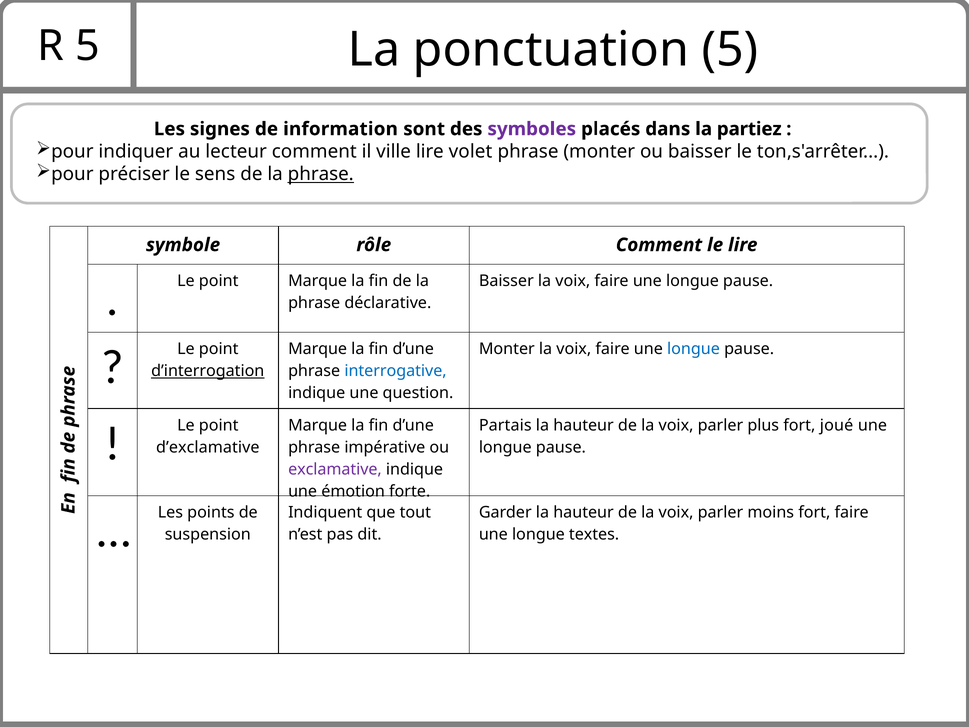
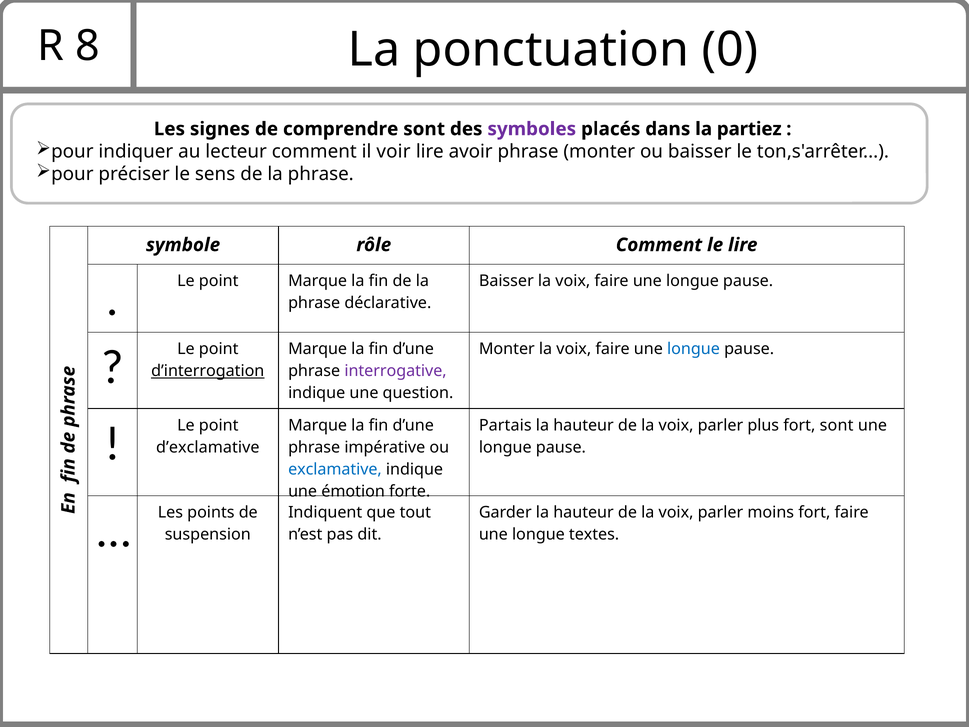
R 5: 5 -> 8 (88, 46)
ponctuation 5: 5 -> 0 (730, 50)
information: information -> comprendre (341, 129)
ville: ville -> voir (393, 152)
volet: volet -> avoir (471, 152)
phrase underline: present -> none (321, 174)
interrogative colour: blue -> purple (396, 371)
fort joué: joué -> sont (837, 425)
exclamative colour: purple -> blue (335, 469)
